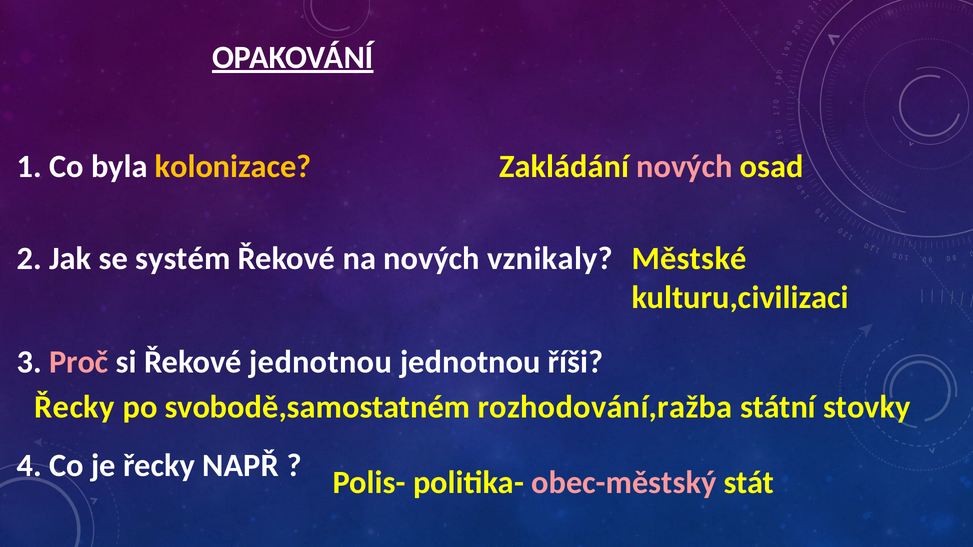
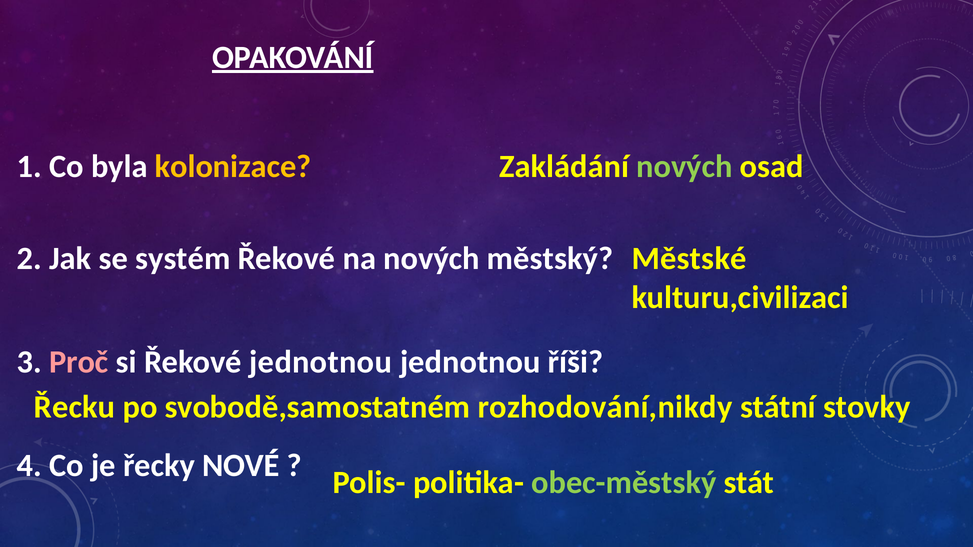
nových colour: pink -> light green (685, 167)
vznikaly: vznikaly -> městský (550, 259)
Řecky: Řecky -> Řecku (75, 407)
rozhodování,ražba: rozhodování,ražba -> rozhodování,nikdy (605, 407)
NAPŘ: NAPŘ -> NOVÉ (241, 466)
obec-městský colour: pink -> light green (624, 483)
